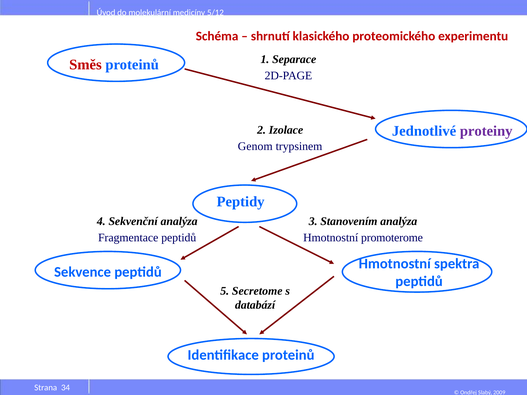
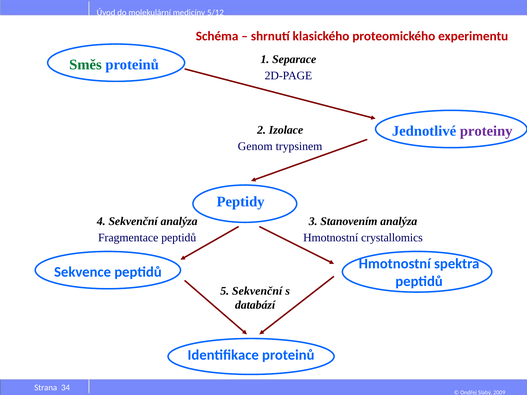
Směs colour: red -> green (85, 65)
promoterome: promoterome -> crystallomics (392, 238)
5 Secretome: Secretome -> Sekvenční (257, 291)
